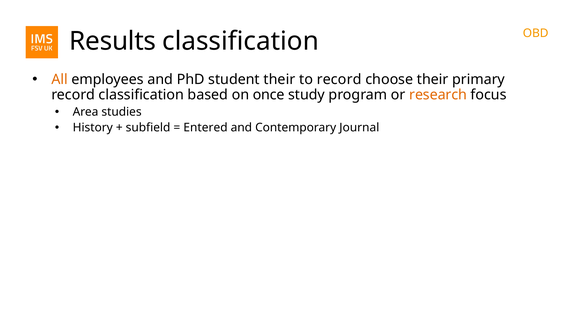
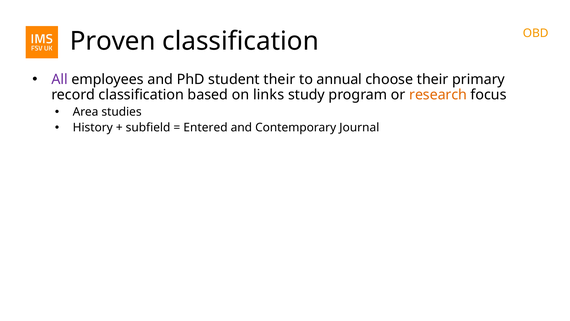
Results: Results -> Proven (113, 41)
All colour: orange -> purple (60, 79)
to record: record -> annual (339, 79)
once: once -> links (269, 95)
